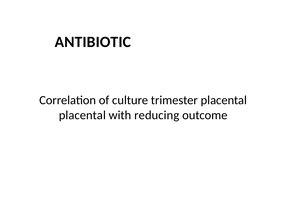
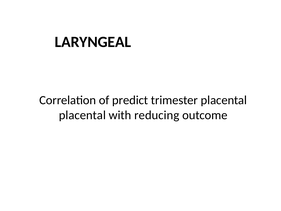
ANTIBIOTIC: ANTIBIOTIC -> LARYNGEAL (93, 42)
culture: culture -> predict (130, 100)
